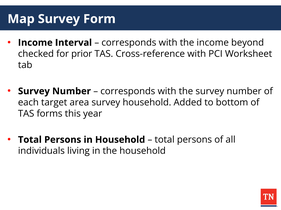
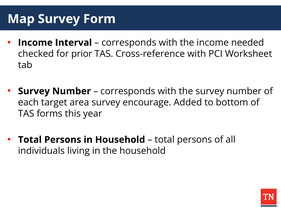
beyond: beyond -> needed (248, 43)
survey household: household -> encourage (147, 103)
